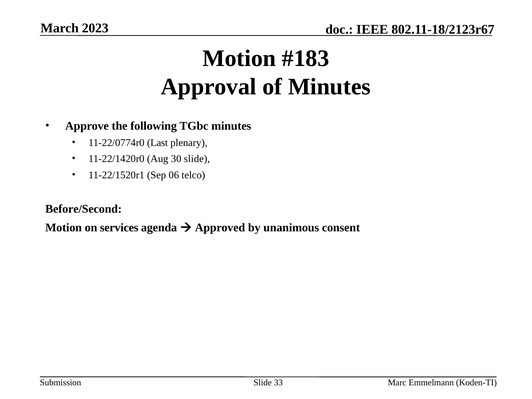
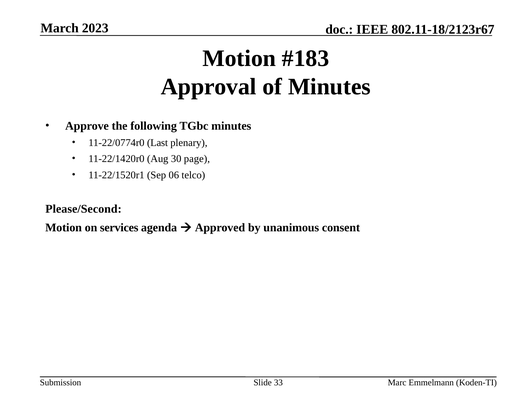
30 slide: slide -> page (197, 159)
Before/Second: Before/Second -> Please/Second (83, 209)
